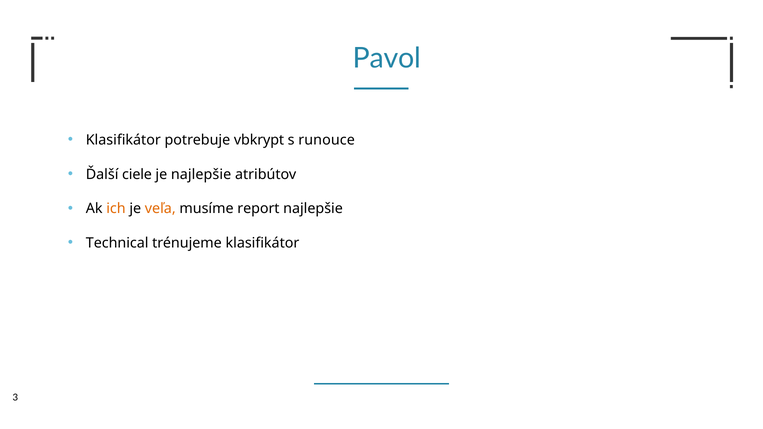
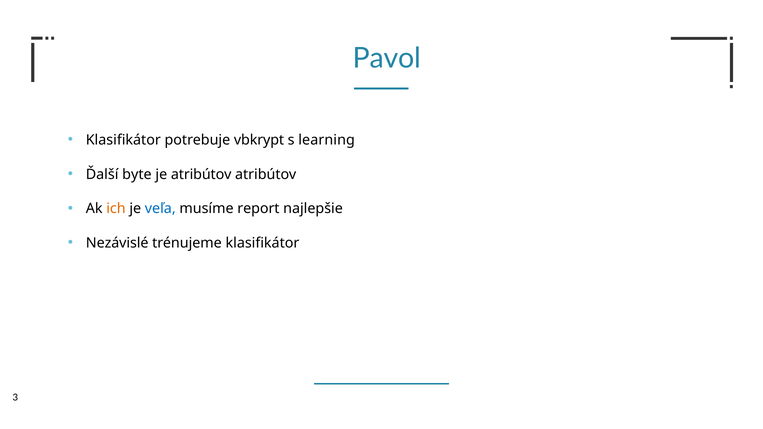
runouce: runouce -> learning (327, 140)
ciele: ciele -> byte (137, 174)
je najlepšie: najlepšie -> atribútov (201, 174)
veľa colour: orange -> blue (160, 209)
Technical: Technical -> Nezávislé (117, 243)
